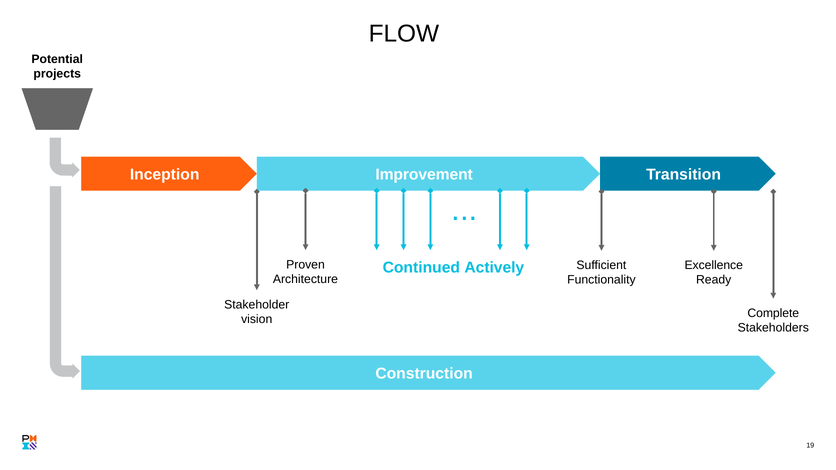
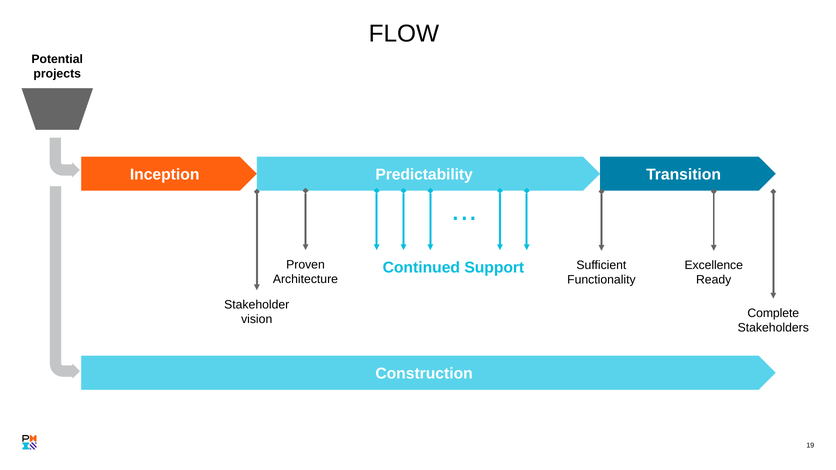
Improvement: Improvement -> Predictability (424, 175)
Actively: Actively -> Support (494, 268)
